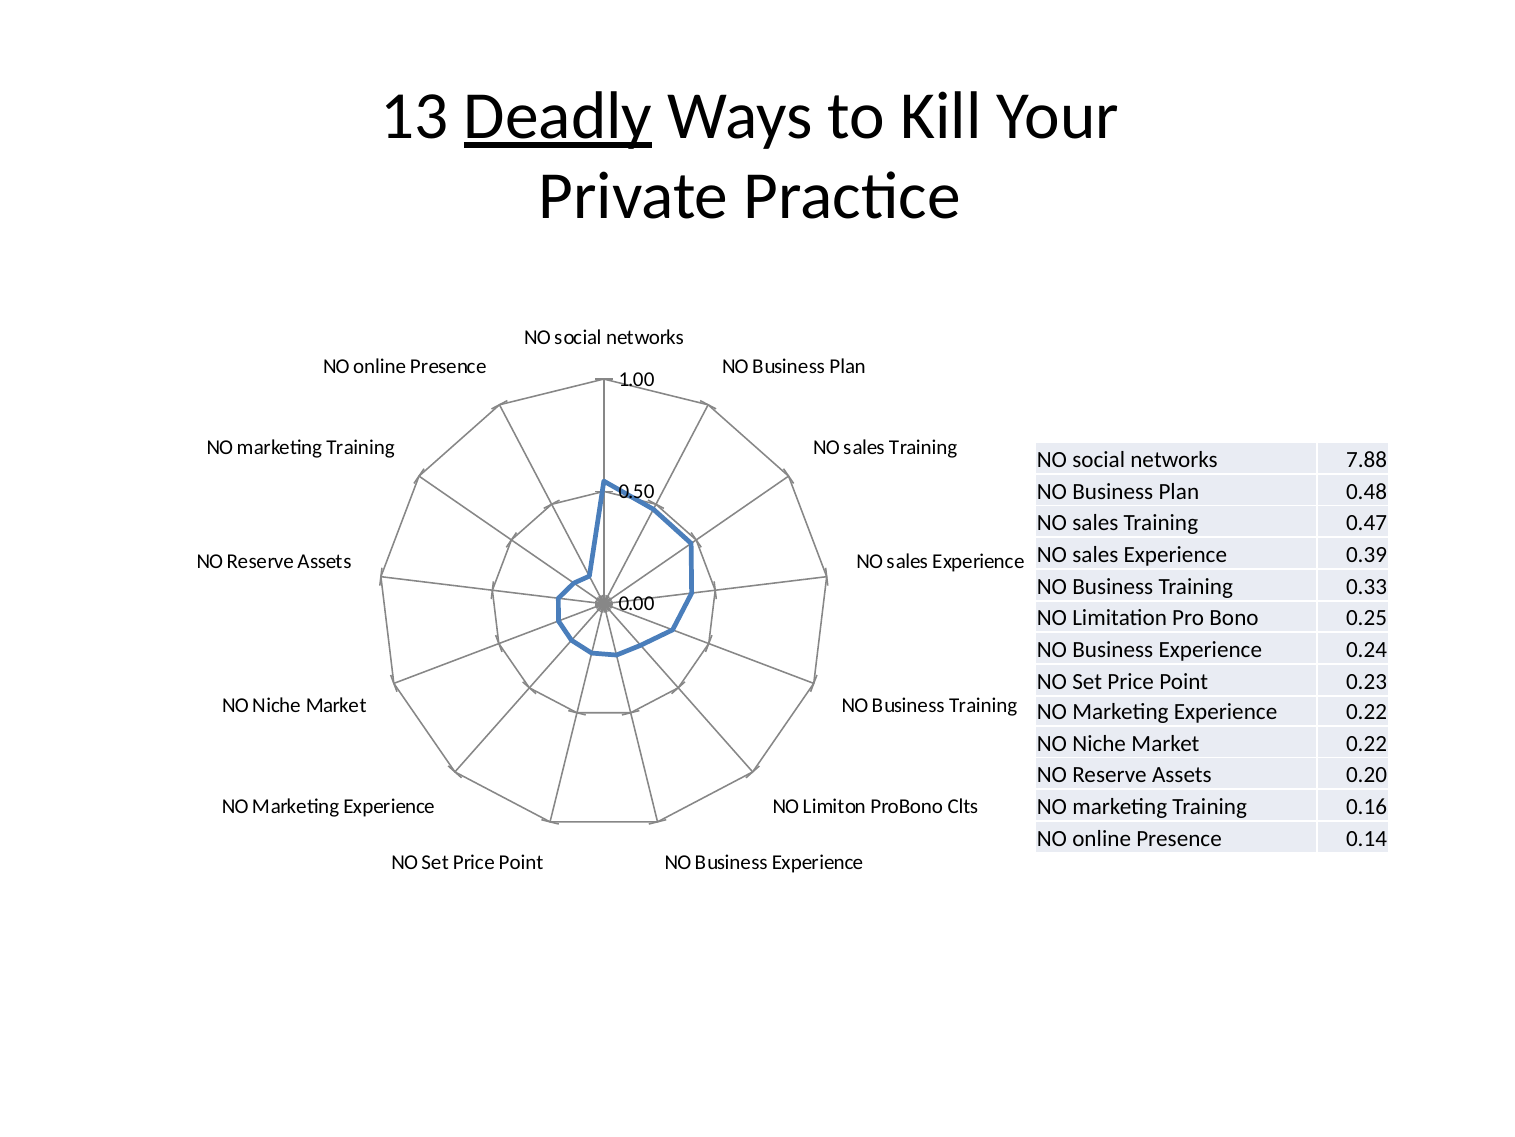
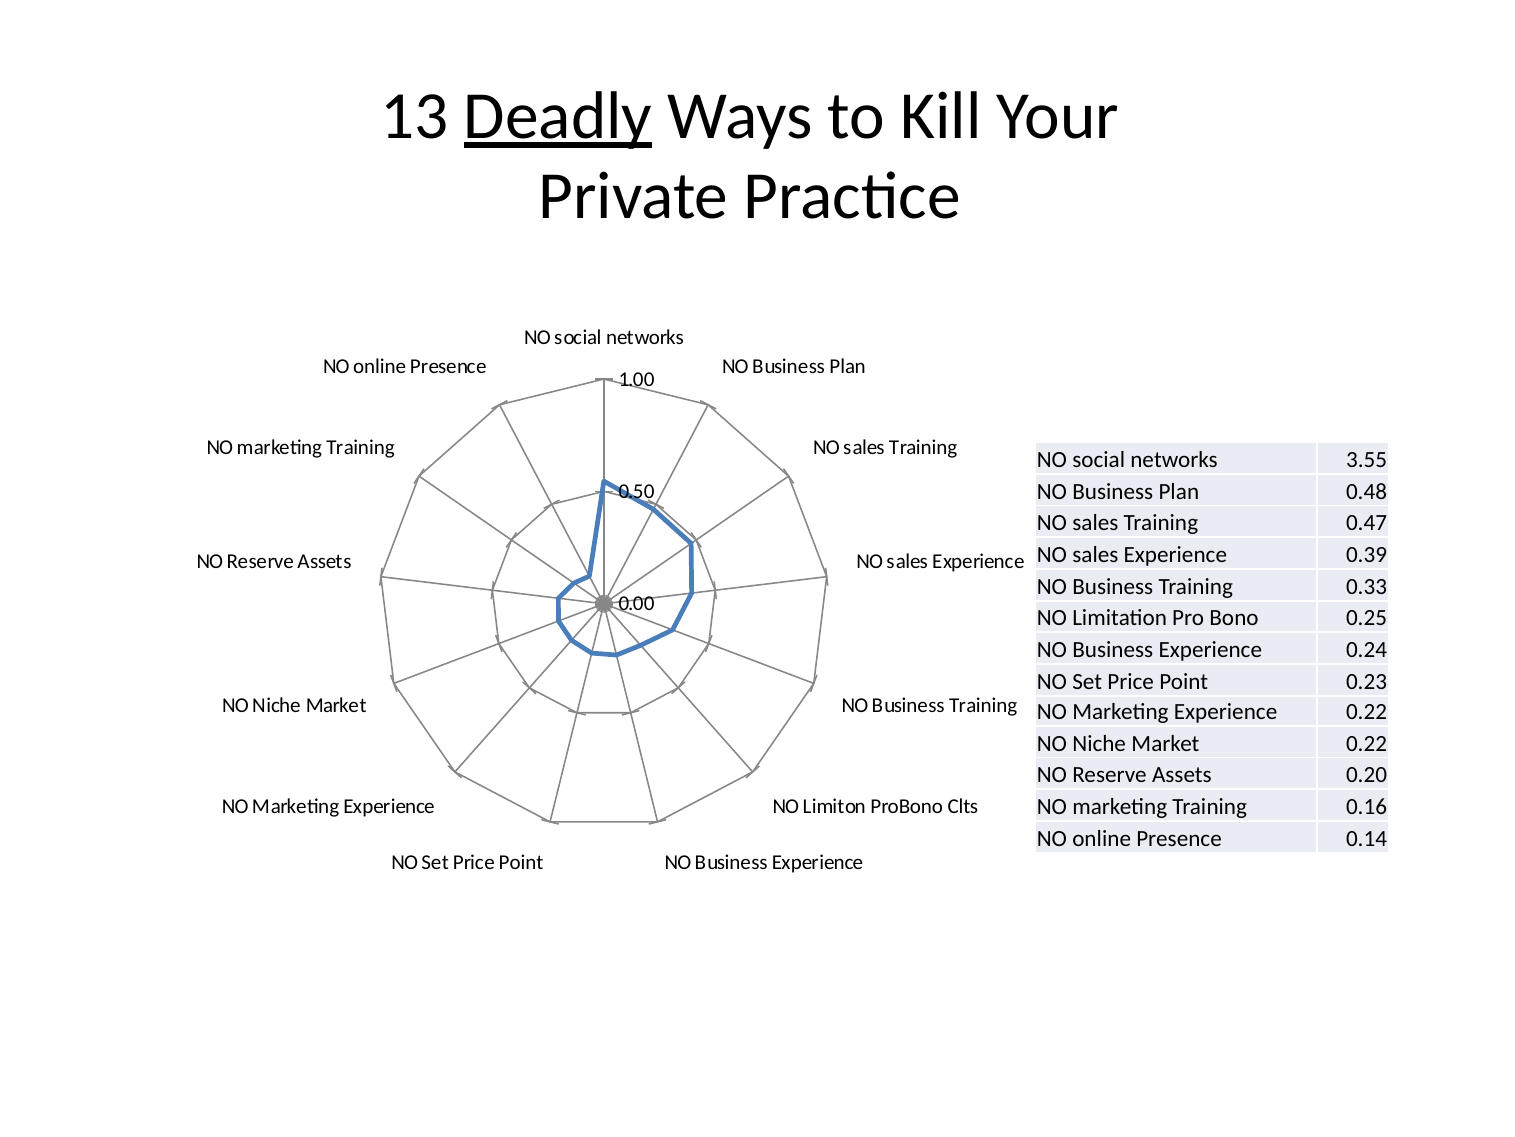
7.88: 7.88 -> 3.55 (1367, 460)
